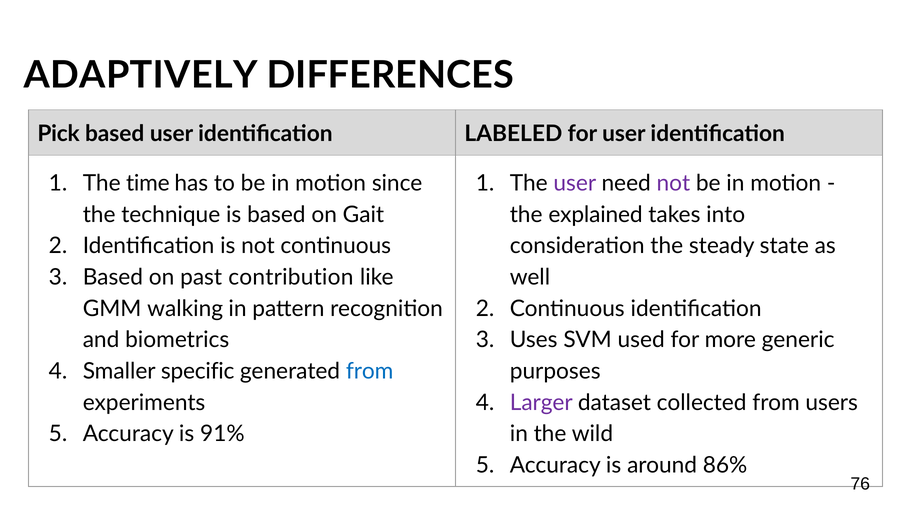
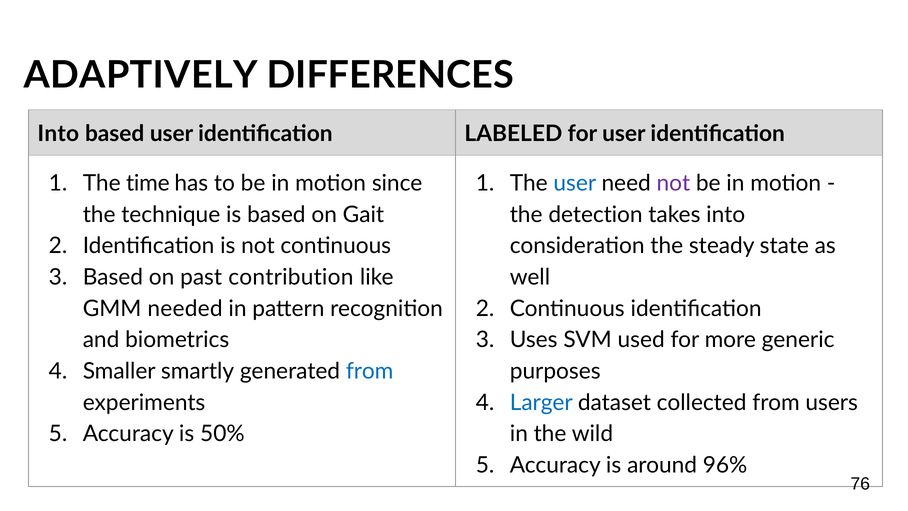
Pick: Pick -> Into (58, 134)
user colour: purple -> blue (575, 183)
explained: explained -> detection (595, 215)
walking: walking -> needed (185, 308)
specific: specific -> smartly (198, 371)
Larger colour: purple -> blue (541, 402)
91%: 91% -> 50% (222, 434)
86%: 86% -> 96% (725, 465)
